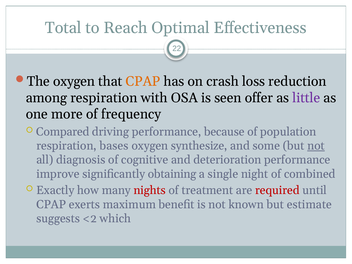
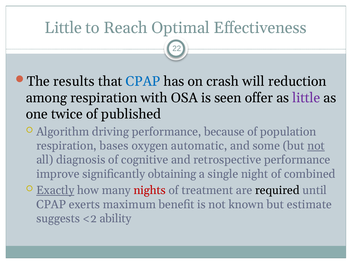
Total: Total -> Little (63, 28)
The oxygen: oxygen -> results (74, 81)
CPAP colour: orange -> blue (143, 81)
loss: loss -> will (253, 81)
more: more -> twice (67, 114)
frequency: frequency -> published (131, 114)
Compared: Compared -> Algorithm (63, 132)
synthesize: synthesize -> automatic (199, 146)
deterioration: deterioration -> retrospective (227, 160)
Exactly underline: none -> present (55, 190)
required colour: red -> black (277, 190)
which: which -> ability (115, 218)
